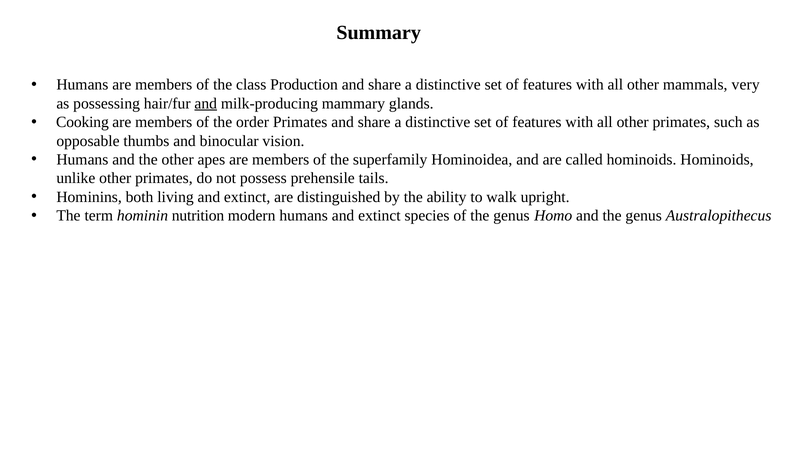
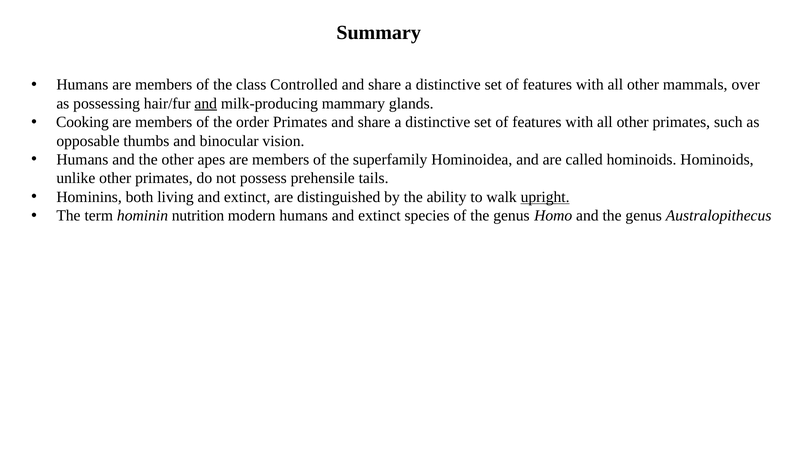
Production: Production -> Controlled (304, 85)
very: very -> over (746, 85)
upright underline: none -> present (545, 197)
